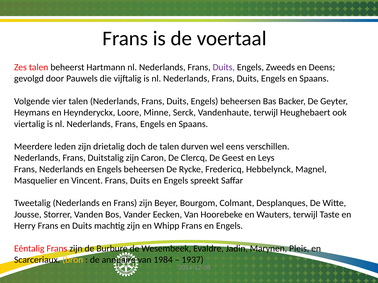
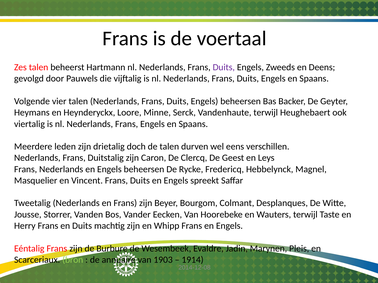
bron colour: yellow -> light green (73, 260)
1984: 1984 -> 1903 (163, 260)
1937: 1937 -> 1914 (193, 260)
